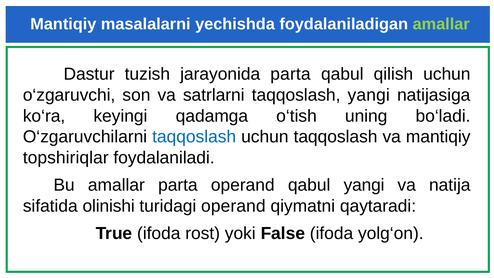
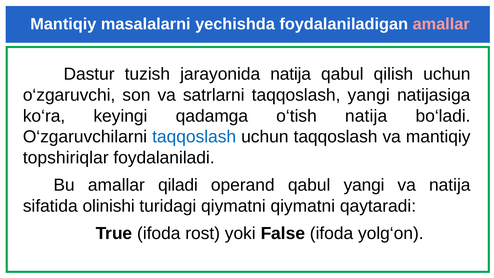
amallar colour: light green -> pink (441, 24)
jarayonida parta: parta -> natija (291, 74)
o‘tish uning: uning -> natija (366, 116)
amallar parta: parta -> qiladi (178, 185)
turidagi operand: operand -> qiymatni (233, 206)
